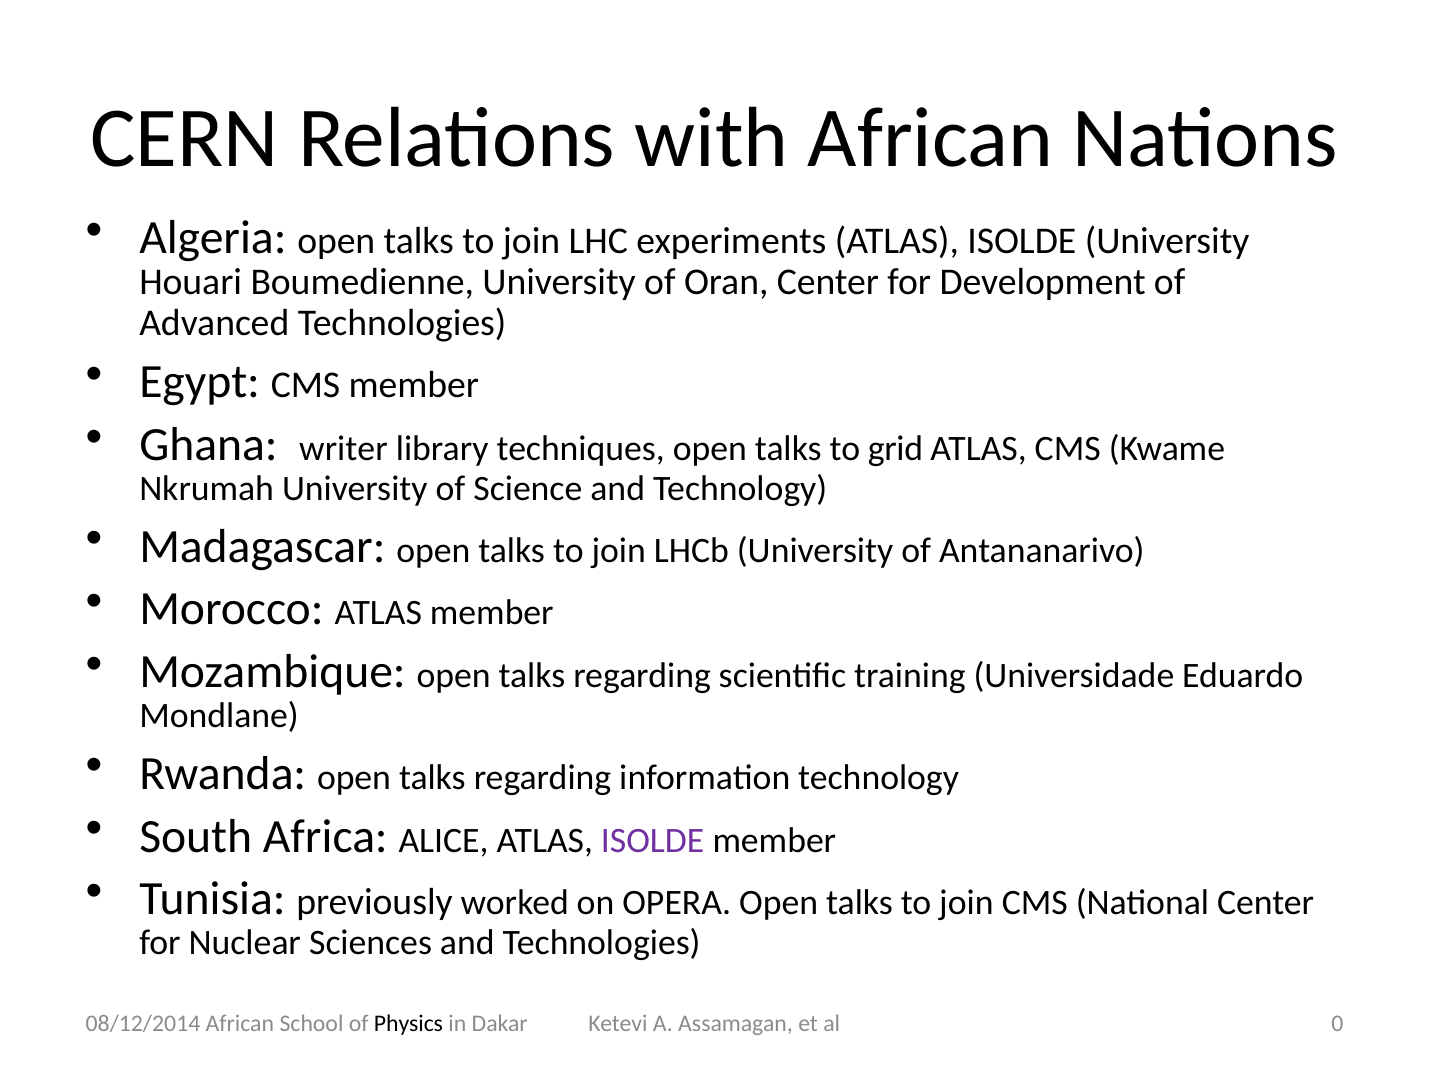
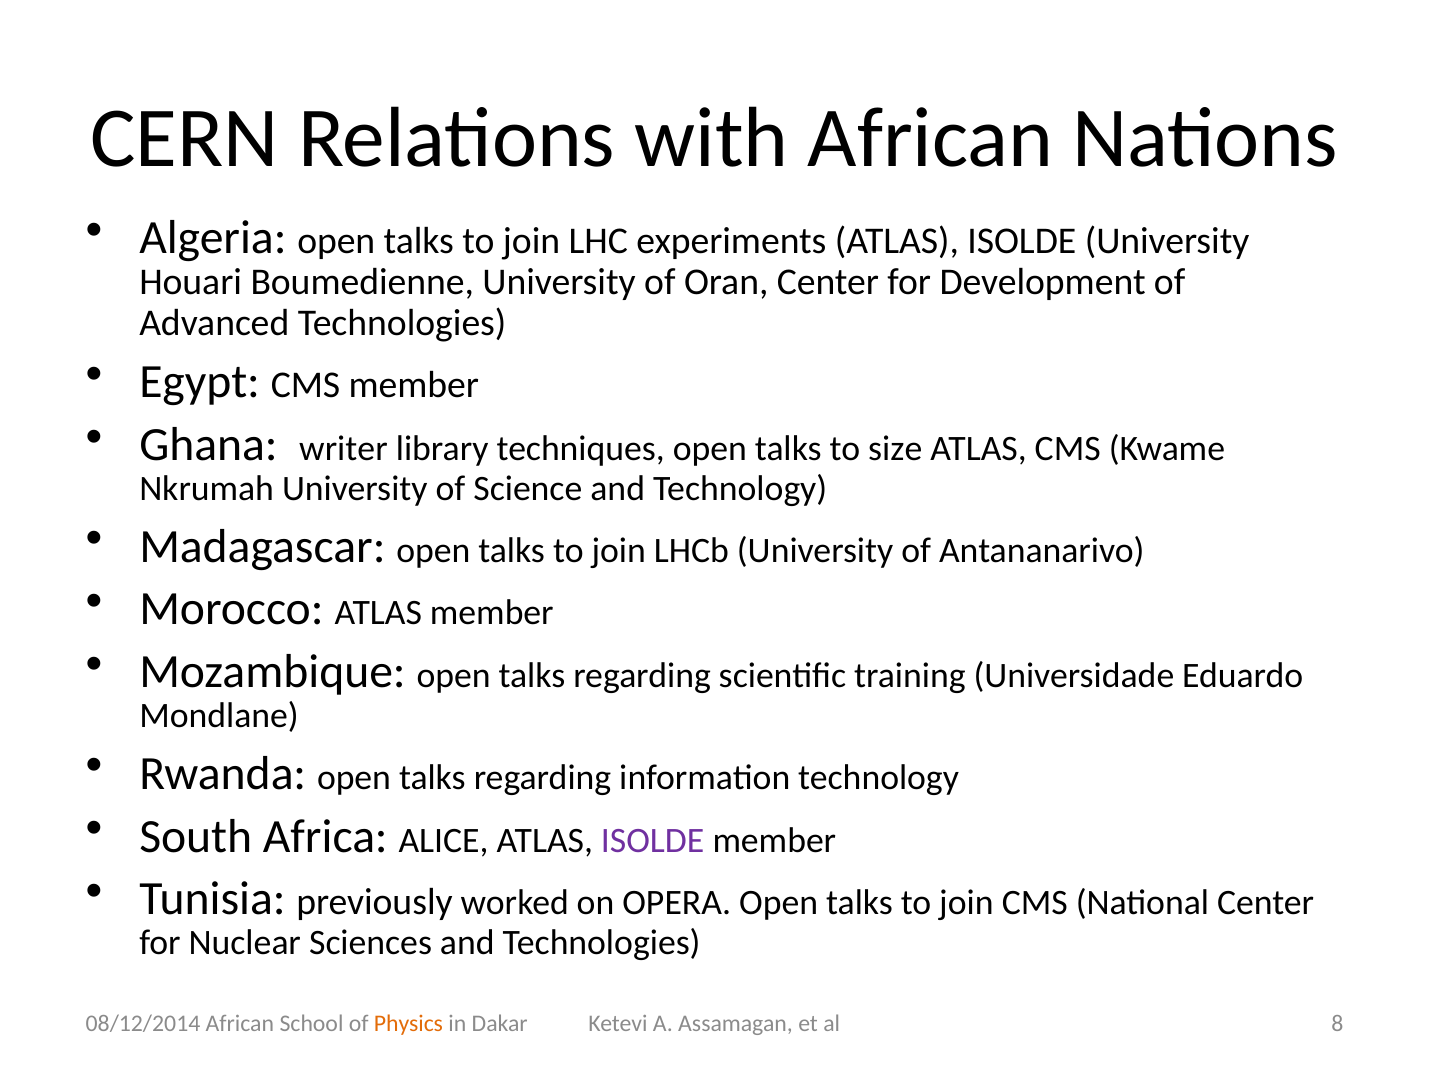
grid: grid -> size (895, 449)
0: 0 -> 8 (1337, 1023)
Physics colour: black -> orange (408, 1024)
